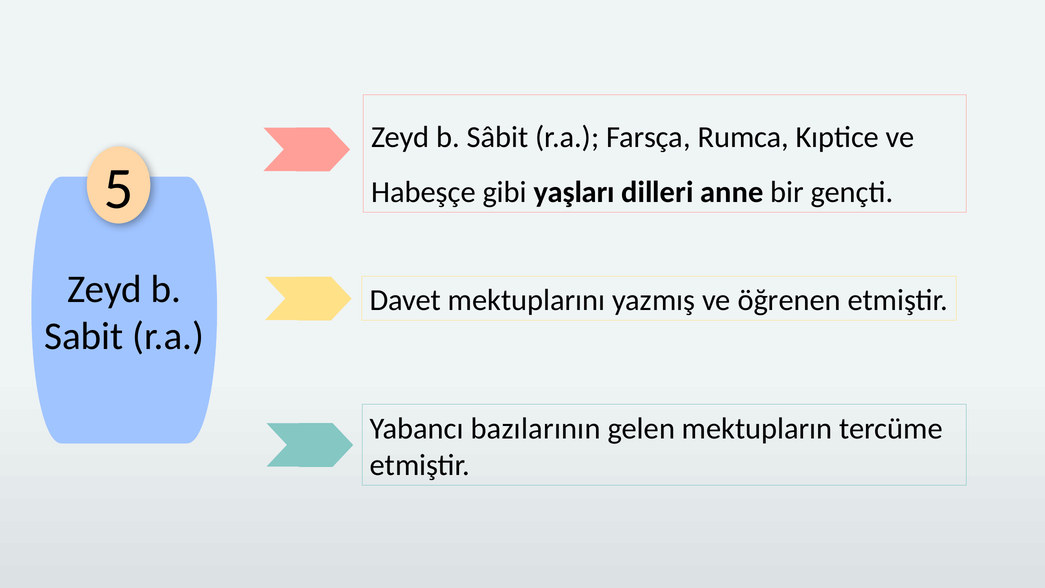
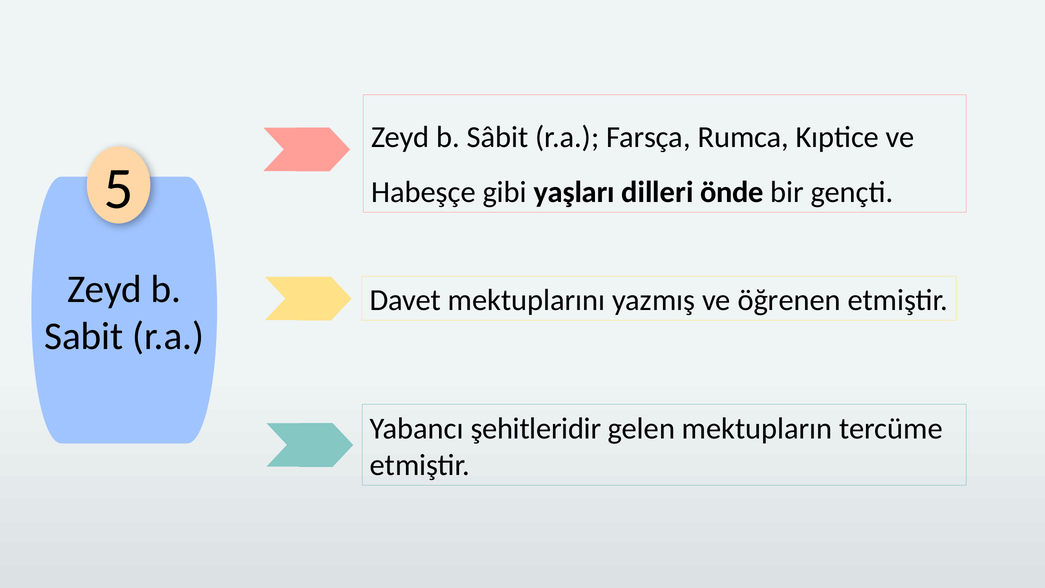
anne: anne -> önde (732, 192)
bazılarının: bazılarının -> şehitleridir (536, 429)
